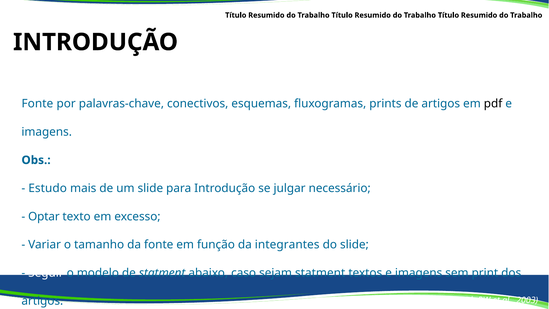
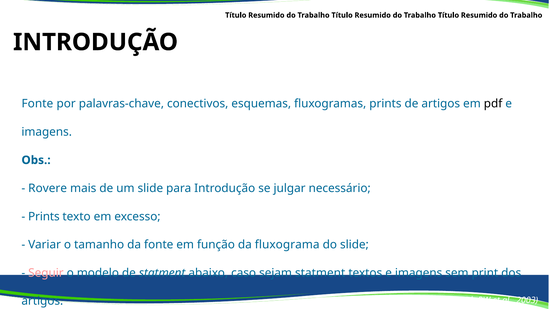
Estudo: Estudo -> Rovere (48, 188)
Optar: Optar -> Prints (44, 216)
integrantes: integrantes -> fluxograma (287, 245)
Seguir colour: white -> pink (46, 273)
